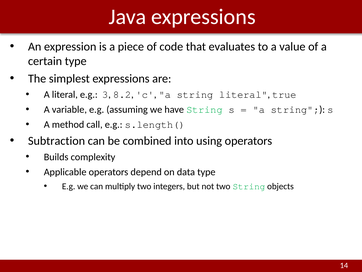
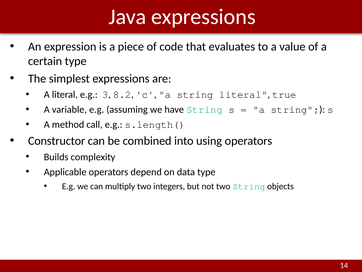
Subtraction: Subtraction -> Constructor (57, 141)
